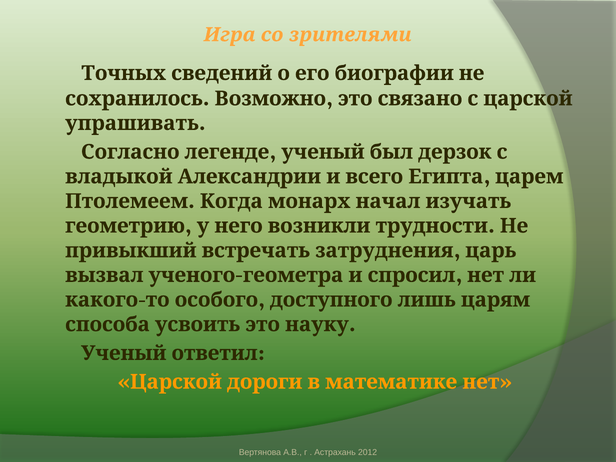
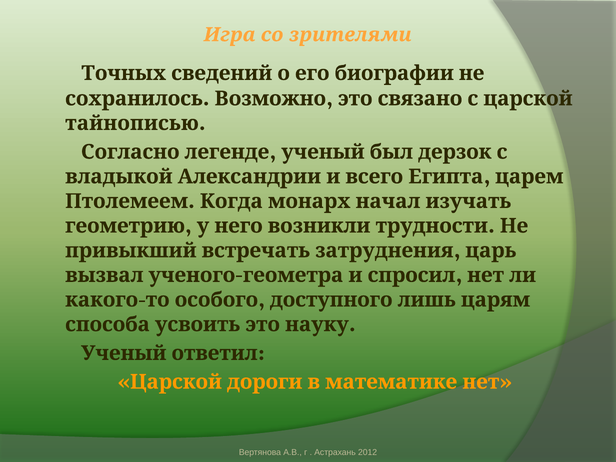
упрашивать: упрашивать -> тайнописью (132, 123)
